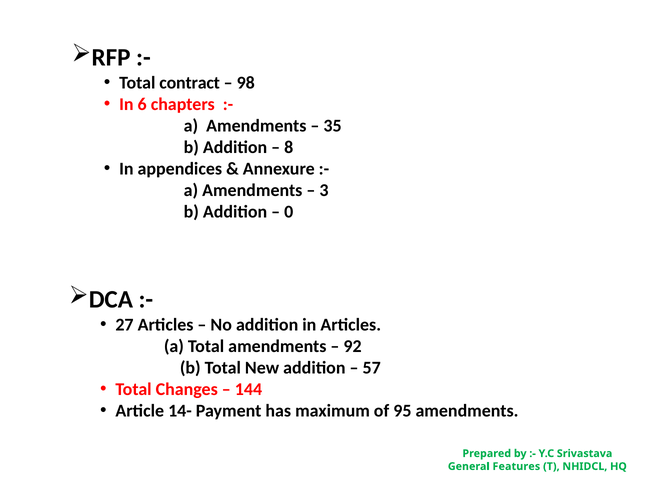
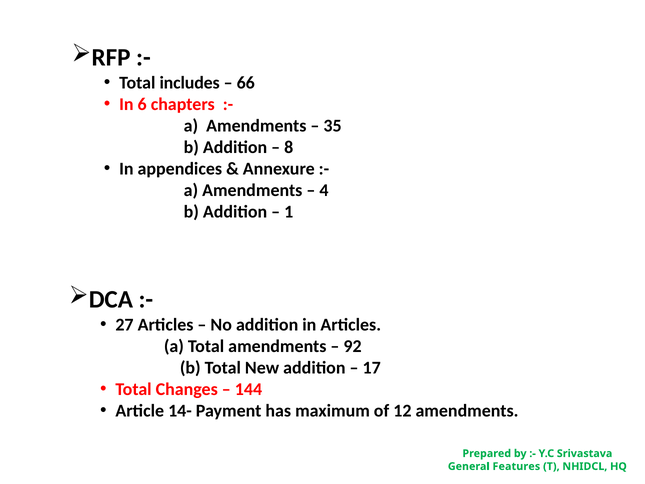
contract: contract -> includes (190, 83)
98: 98 -> 66 (246, 83)
3: 3 -> 4 (324, 190)
0: 0 -> 1 (289, 212)
57: 57 -> 17 (372, 368)
95: 95 -> 12 (402, 411)
